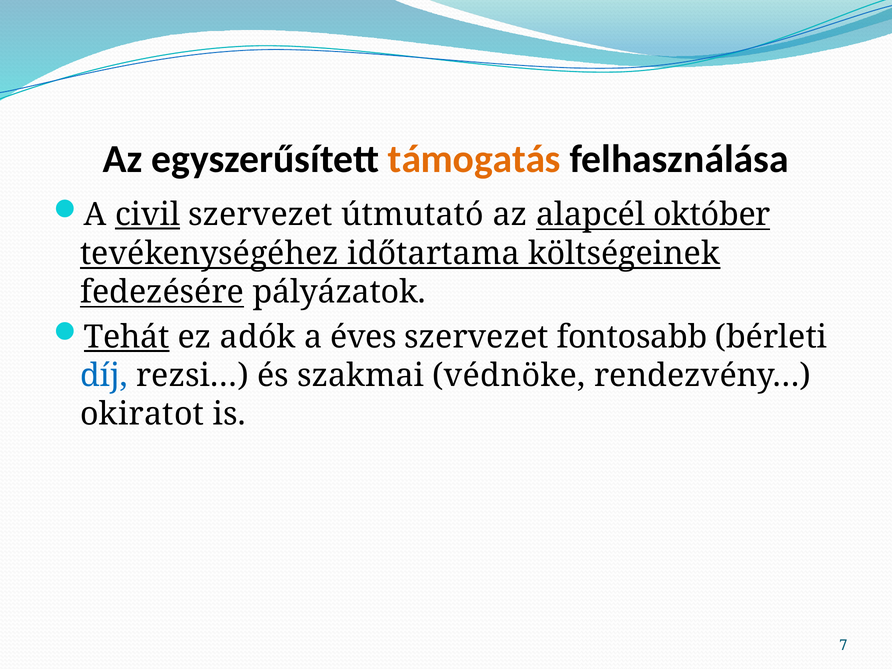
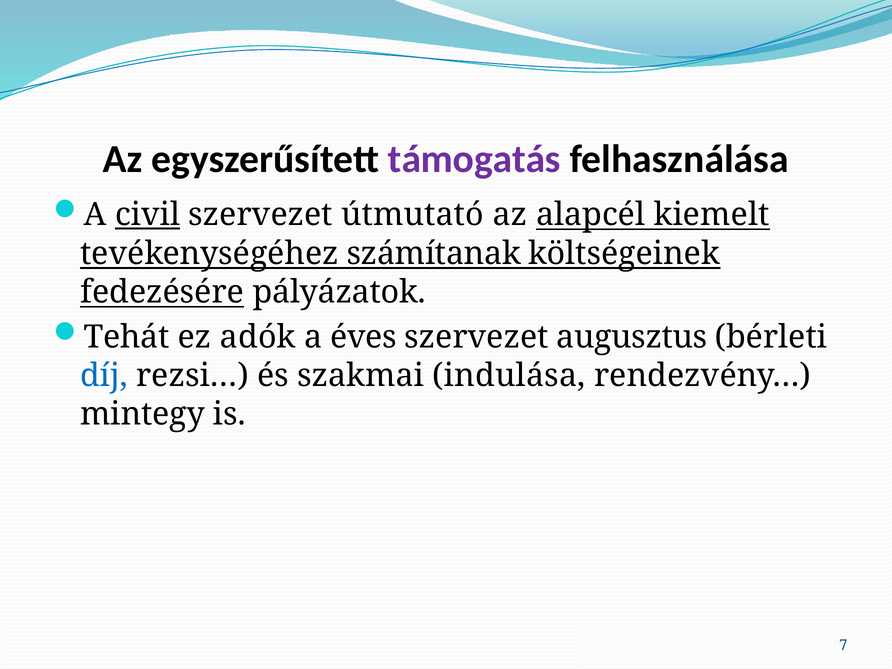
támogatás colour: orange -> purple (474, 159)
október: október -> kiemelt (712, 215)
időtartama: időtartama -> számítanak (434, 253)
Tehát underline: present -> none (127, 337)
fontosabb: fontosabb -> augusztus (632, 337)
védnöke: védnöke -> indulása (509, 376)
okiratot: okiratot -> mintegy (142, 414)
